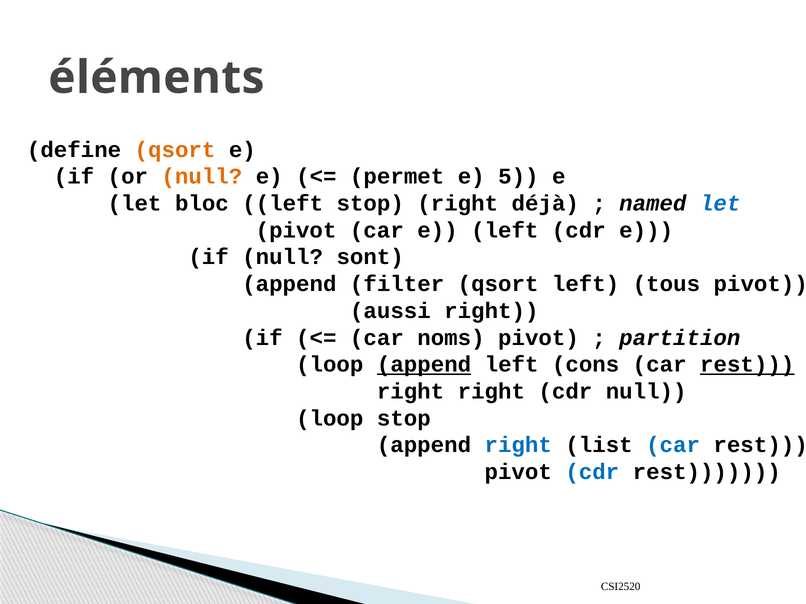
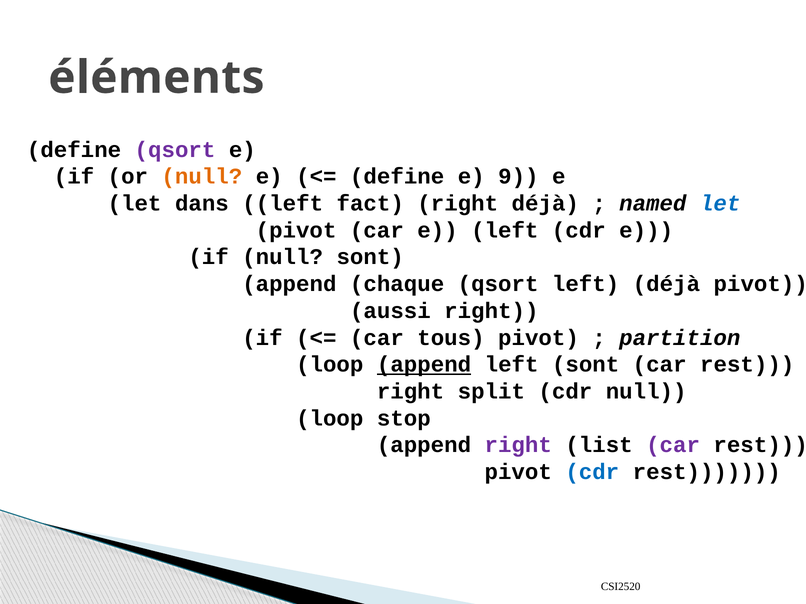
qsort colour: orange -> purple (175, 150)
permet: permet -> define (397, 177)
5: 5 -> 9 (518, 177)
bloc: bloc -> dans (202, 204)
left stop: stop -> fact (370, 204)
filter: filter -> chaque (397, 284)
left tous: tous -> déjà (666, 284)
noms: noms -> tous (451, 338)
left cons: cons -> sont (586, 365)
rest underline: present -> none (747, 365)
right right: right -> split (491, 392)
right colour: blue -> purple (518, 445)
car colour: blue -> purple (673, 445)
